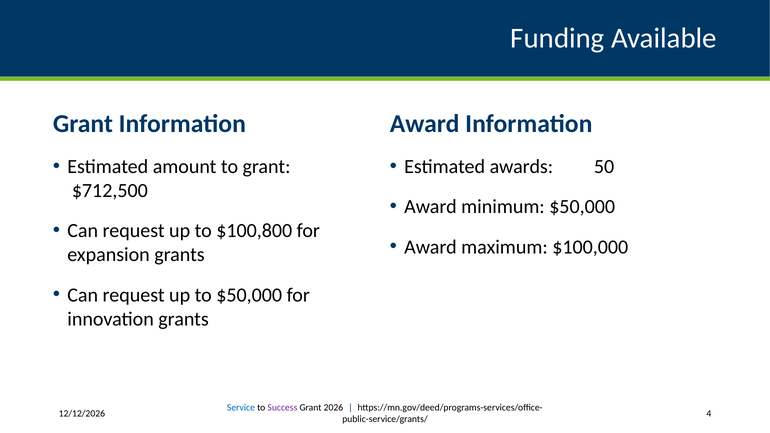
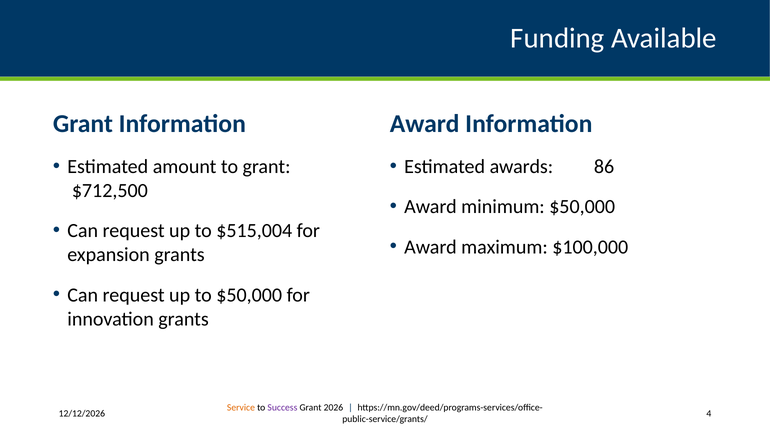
50: 50 -> 86 (604, 167)
$100,800: $100,800 -> $515,004 (254, 231)
Service colour: blue -> orange (241, 408)
